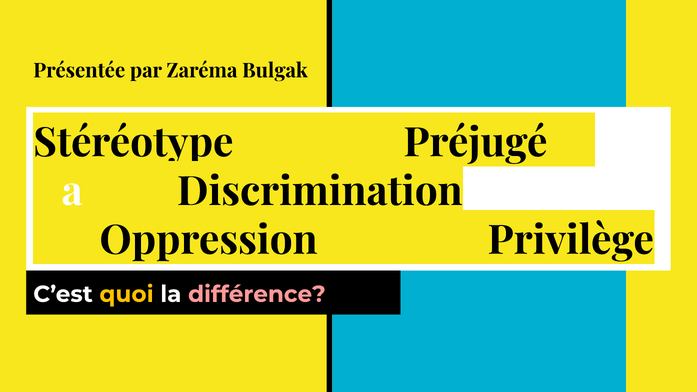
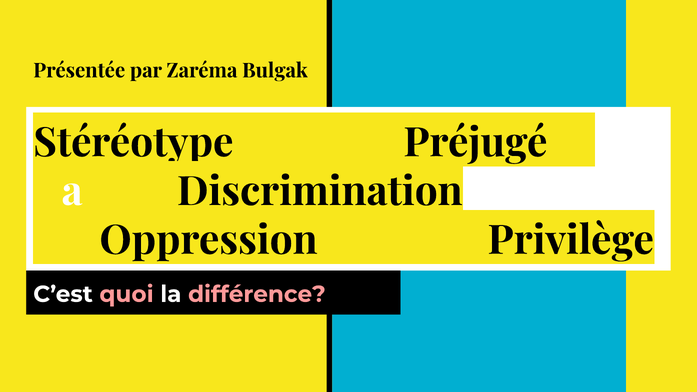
quoi colour: yellow -> pink (126, 294)
